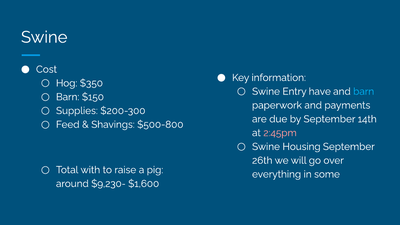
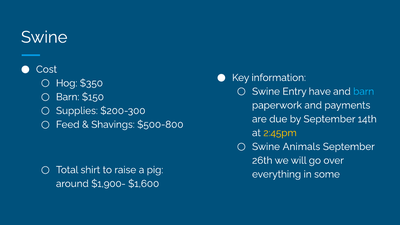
2:45pm colour: pink -> yellow (280, 133)
Housing: Housing -> Animals (301, 147)
with: with -> shirt (90, 170)
$9,230-: $9,230- -> $1,900- (108, 184)
